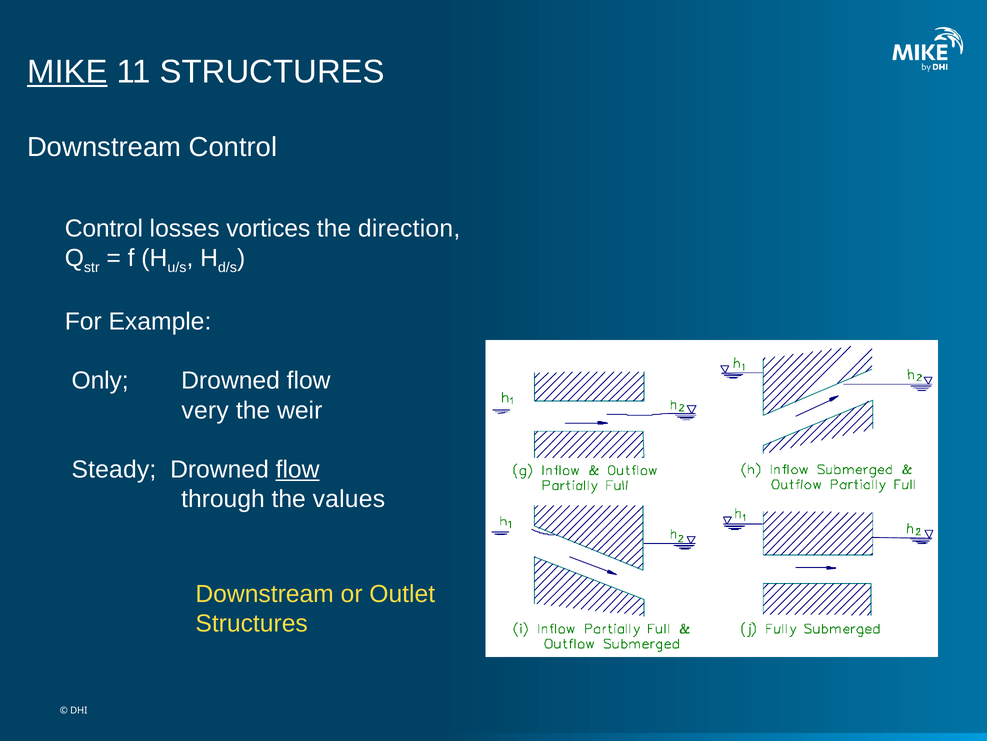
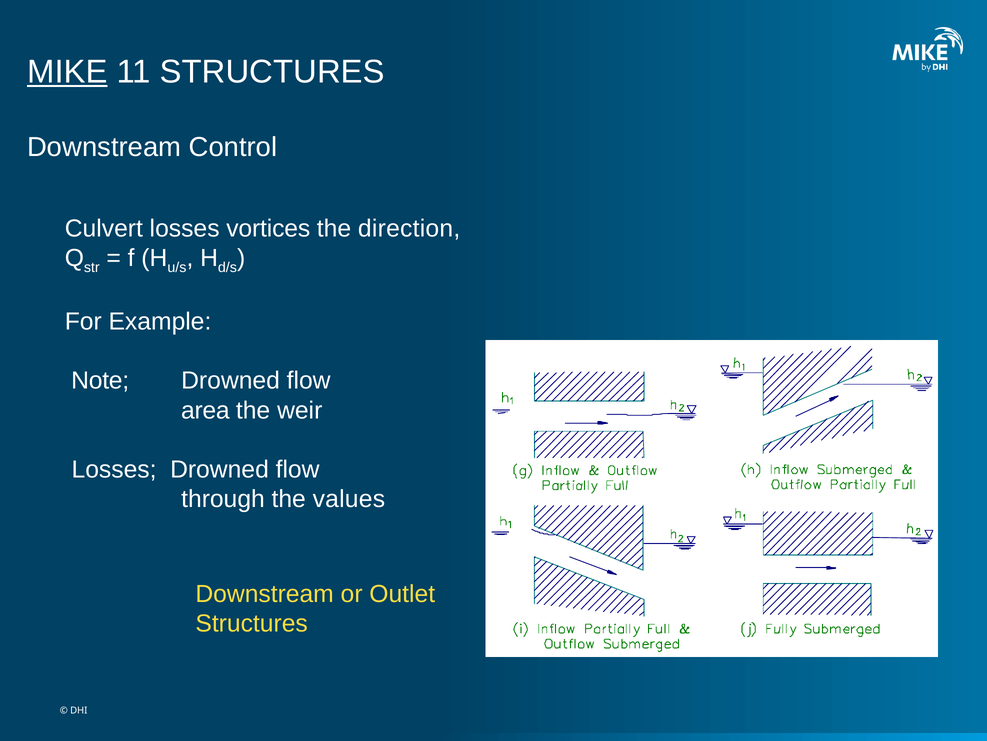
Control: Control -> Culvert (104, 228)
Only: Only -> Note (100, 380)
very: very -> area (205, 410)
Steady: Steady -> Losses (114, 469)
flow underline: present -> none (298, 469)
